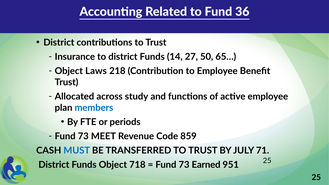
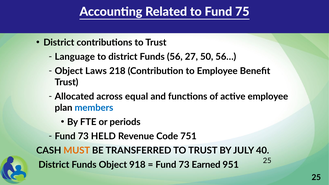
36: 36 -> 75 (242, 12)
Insurance: Insurance -> Language (75, 57)
14: 14 -> 56 (175, 57)
65…: 65… -> 56… (226, 57)
study: study -> equal (137, 97)
MEET: MEET -> HELD (103, 136)
859: 859 -> 751 (189, 136)
MUST colour: blue -> orange (77, 151)
71: 71 -> 40 (263, 151)
718: 718 -> 918 (137, 165)
